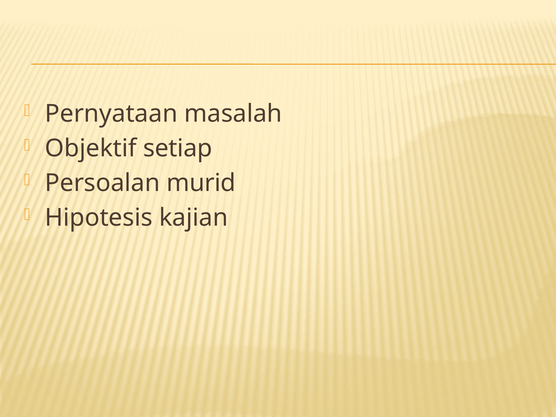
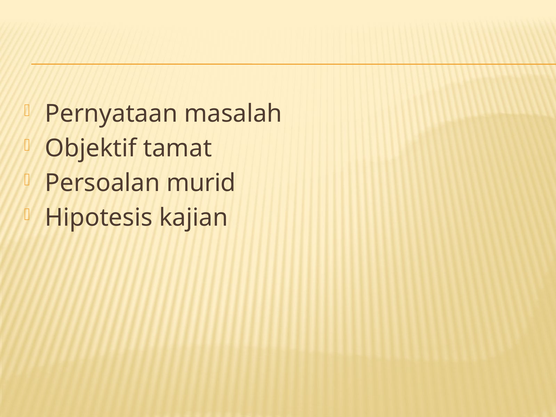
setiap: setiap -> tamat (178, 148)
